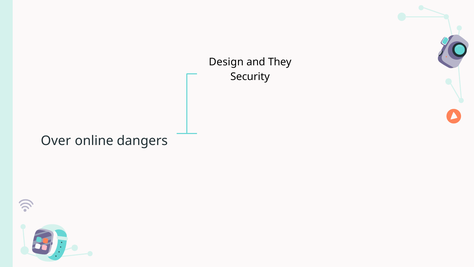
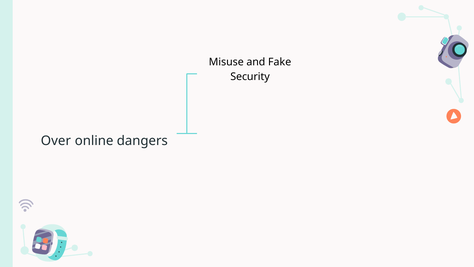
Design: Design -> Misuse (226, 62)
They: They -> Fake (280, 62)
